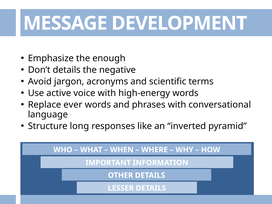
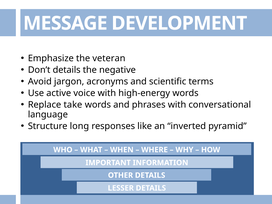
enough: enough -> veteran (109, 58)
ever: ever -> take (73, 105)
